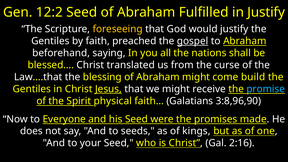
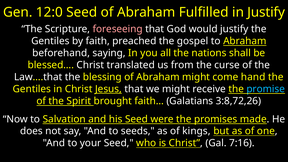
12:2: 12:2 -> 12:0 (49, 12)
foreseeing colour: yellow -> pink (118, 29)
gospel underline: present -> none (193, 41)
build: build -> hand (253, 77)
physical: physical -> brought (113, 101)
3:8,96,90: 3:8,96,90 -> 3:8,72,26 (238, 101)
Everyone: Everyone -> Salvation (64, 119)
2:16: 2:16 -> 7:16 (242, 143)
